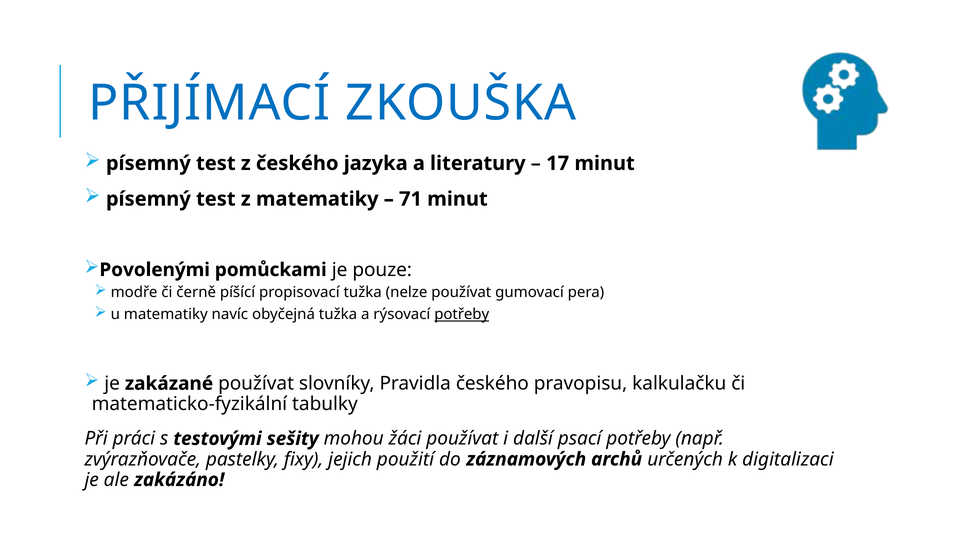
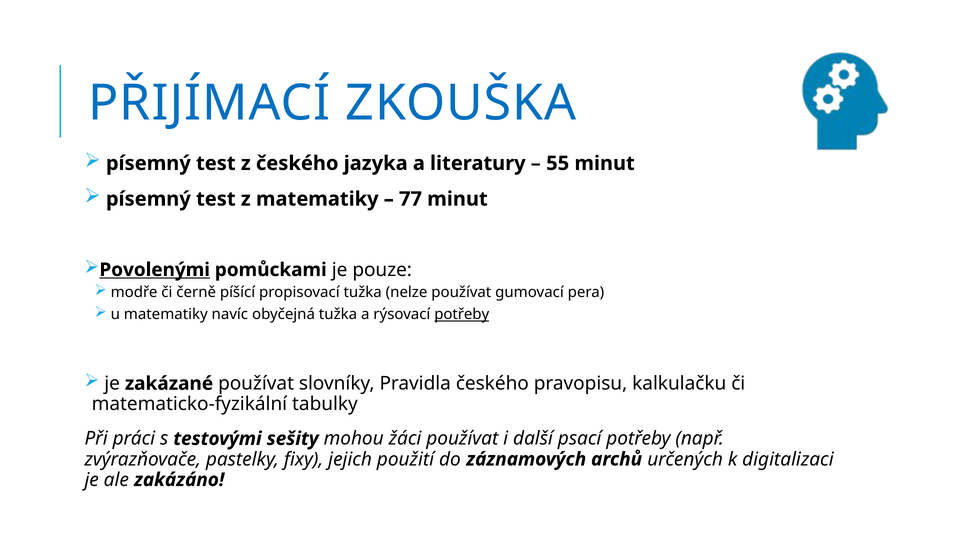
17: 17 -> 55 (558, 164)
71: 71 -> 77 (411, 199)
Povolenými underline: none -> present (155, 270)
